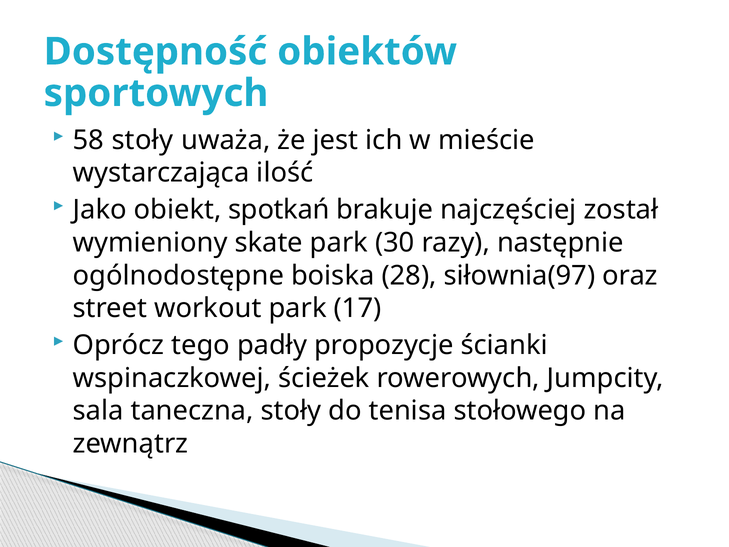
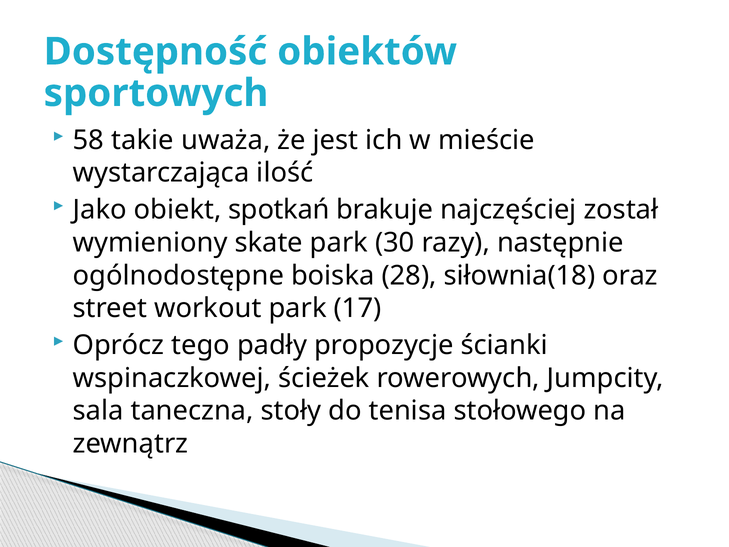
58 stoły: stoły -> takie (142, 140)
siłownia(97: siłownia(97 -> siłownia(18 (519, 275)
